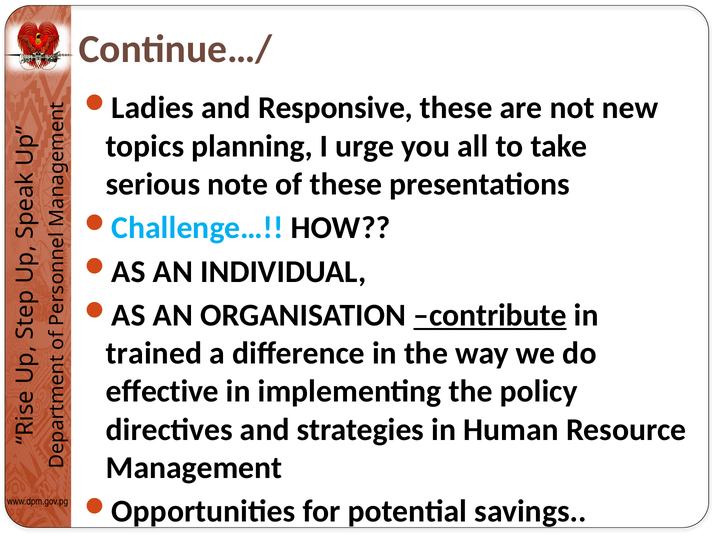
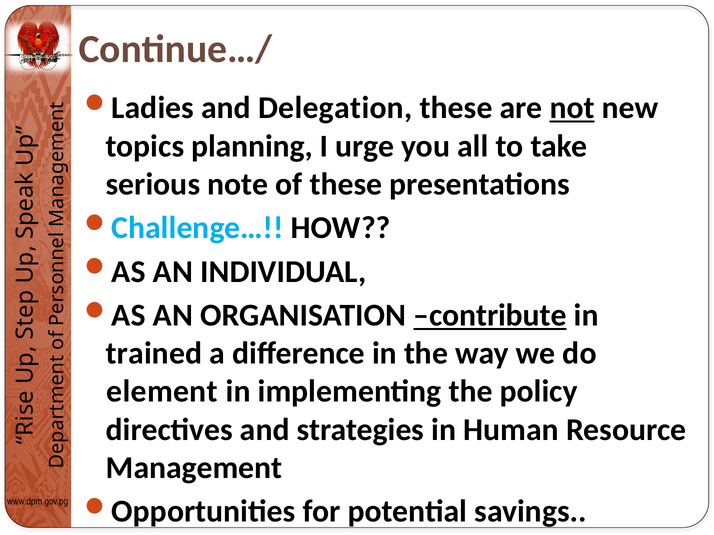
Responsive: Responsive -> Delegation (335, 108)
not underline: none -> present (572, 108)
effective: effective -> element (162, 392)
